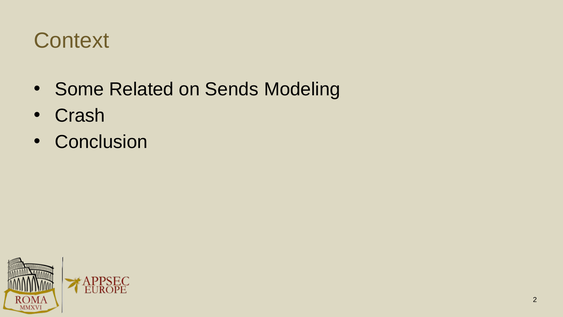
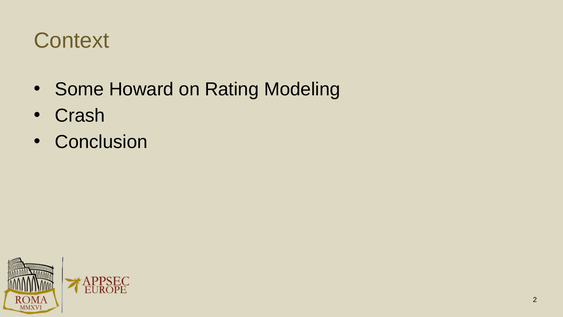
Related: Related -> Howard (141, 89)
Sends: Sends -> Rating (232, 89)
